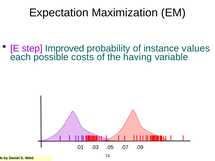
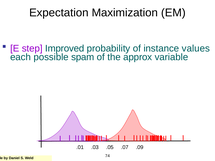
costs: costs -> spam (83, 57)
having: having -> approx (138, 57)
